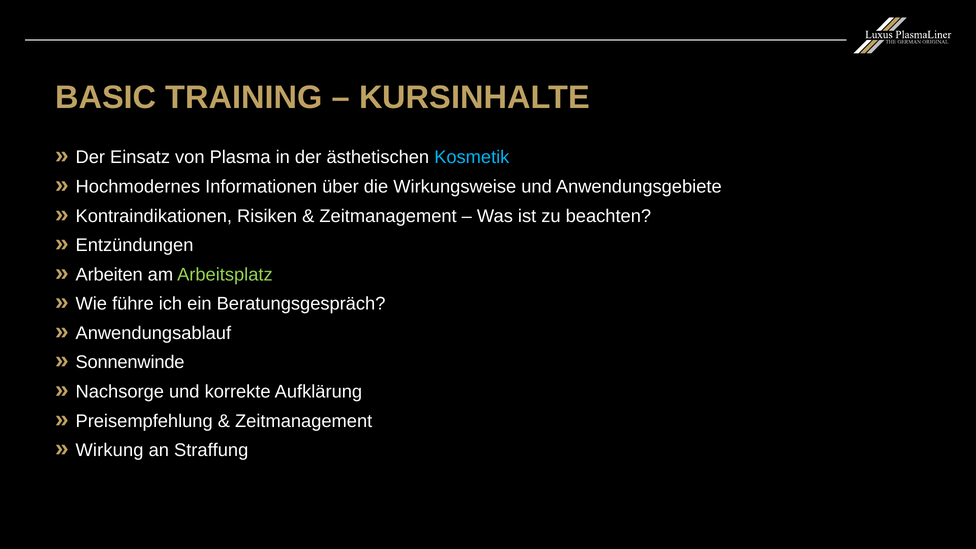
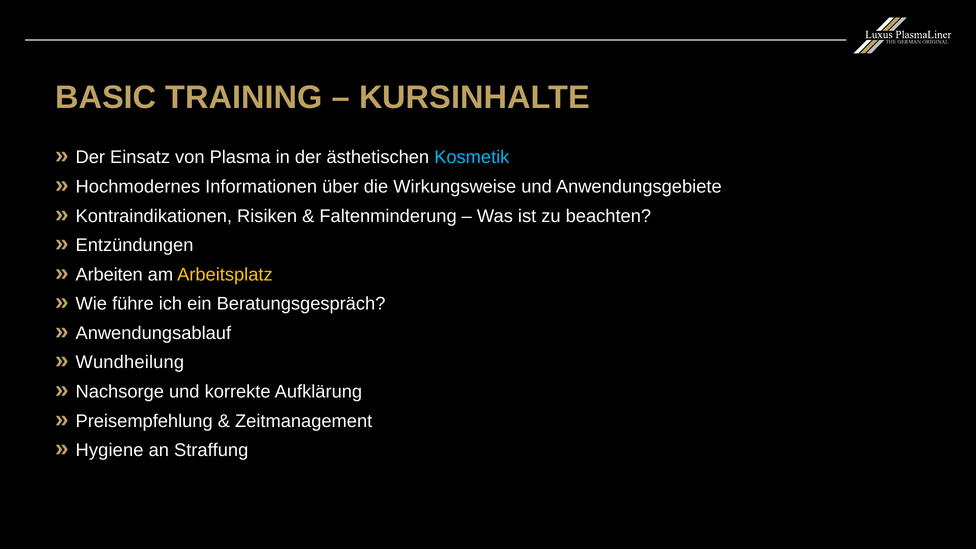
Zeitmanagement: Zeitmanagement -> Faltenminderung (388, 216)
Arbeitsplatz colour: light green -> yellow (225, 275)
Sonnenwinde: Sonnenwinde -> Wundheilung (130, 362)
Wirkung: Wirkung -> Hygiene (110, 450)
